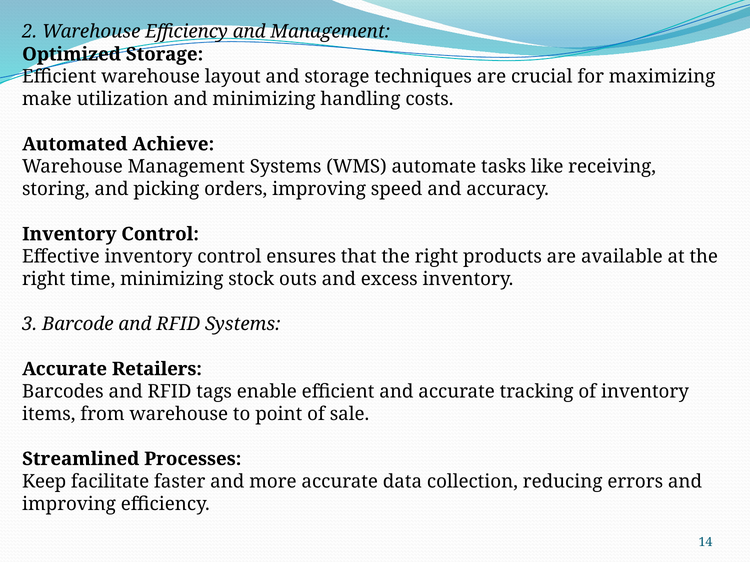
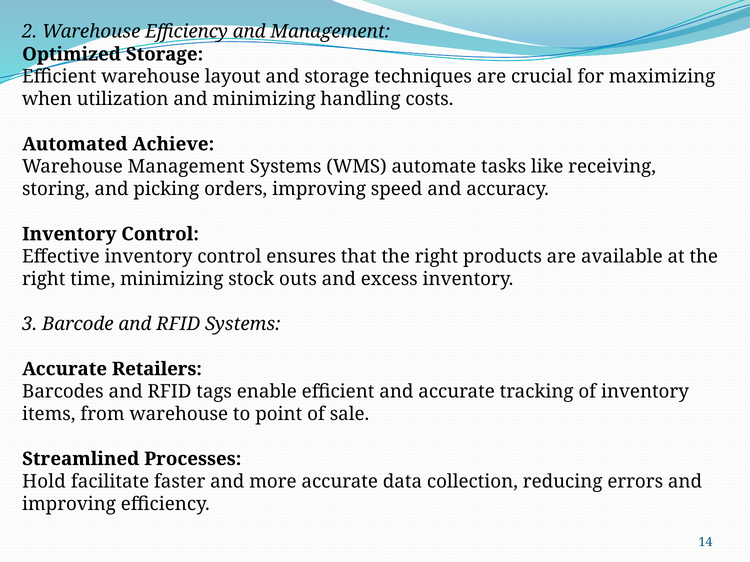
make: make -> when (47, 99)
Keep: Keep -> Hold (44, 482)
